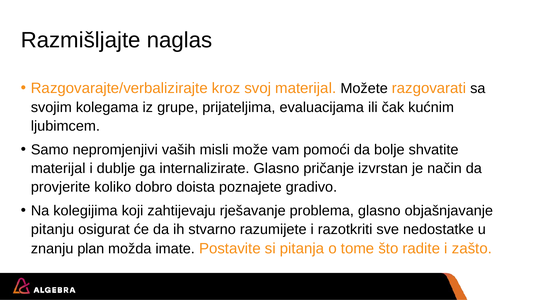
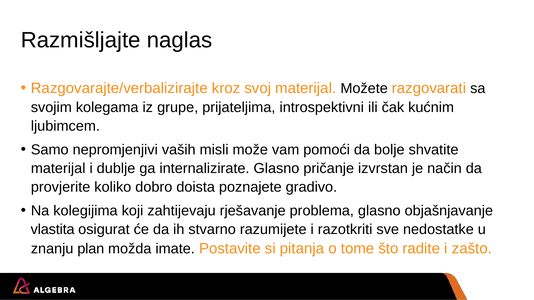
evaluacijama: evaluacijama -> introspektivni (322, 107)
pitanju: pitanju -> vlastita (53, 230)
